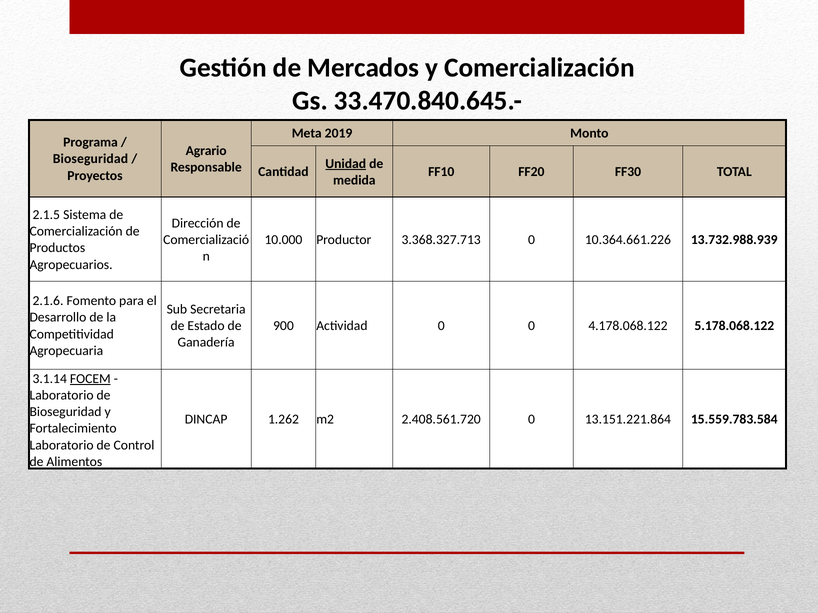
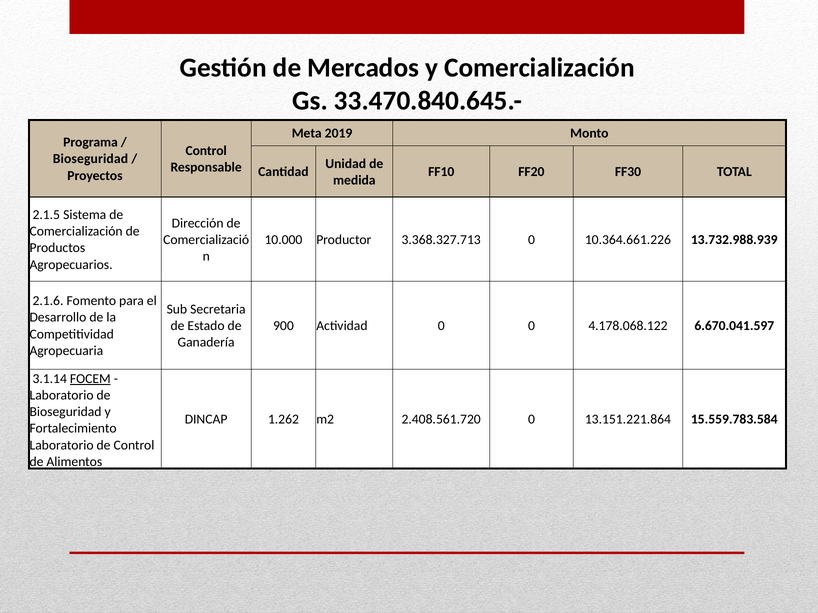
Agrario: Agrario -> Control (206, 151)
Unidad underline: present -> none (346, 164)
5.178.068.122: 5.178.068.122 -> 6.670.041.597 (734, 326)
